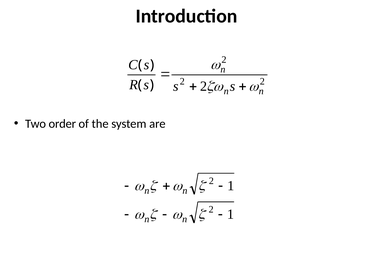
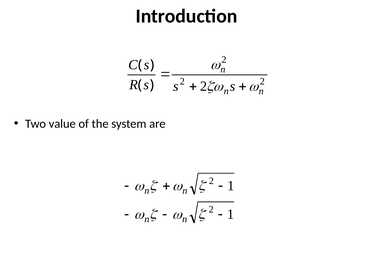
order: order -> value (62, 124)
